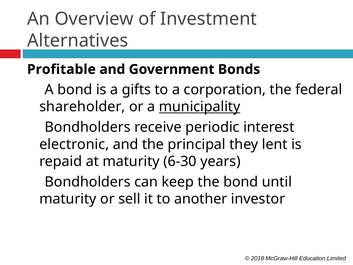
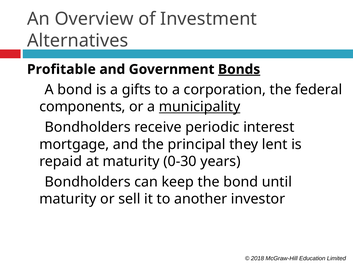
Bonds underline: none -> present (239, 69)
shareholder: shareholder -> components (82, 107)
electronic: electronic -> mortgage (74, 144)
6-30: 6-30 -> 0-30 (180, 161)
